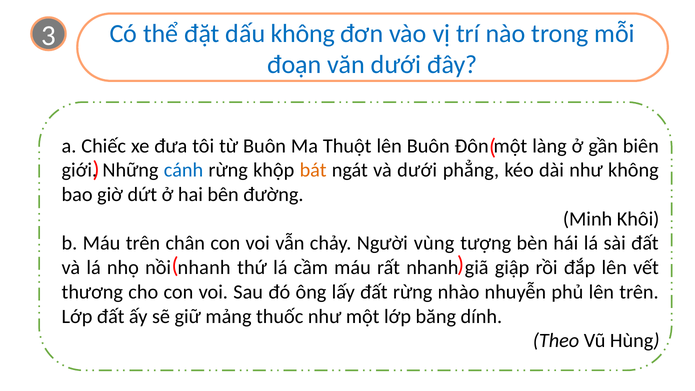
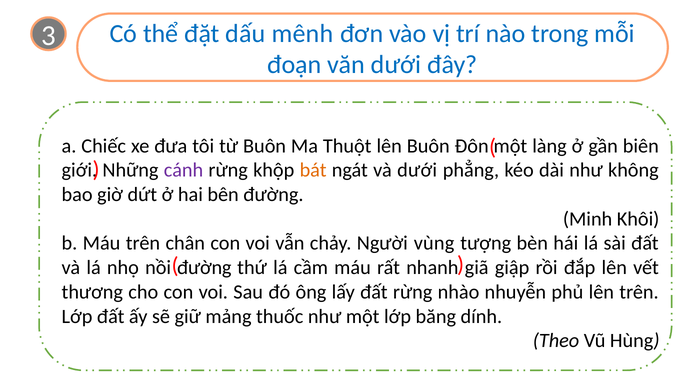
dấu không: không -> mênh (303, 33)
cánh colour: blue -> purple (184, 170)
nồi nhanh: nhanh -> đường (204, 268)
